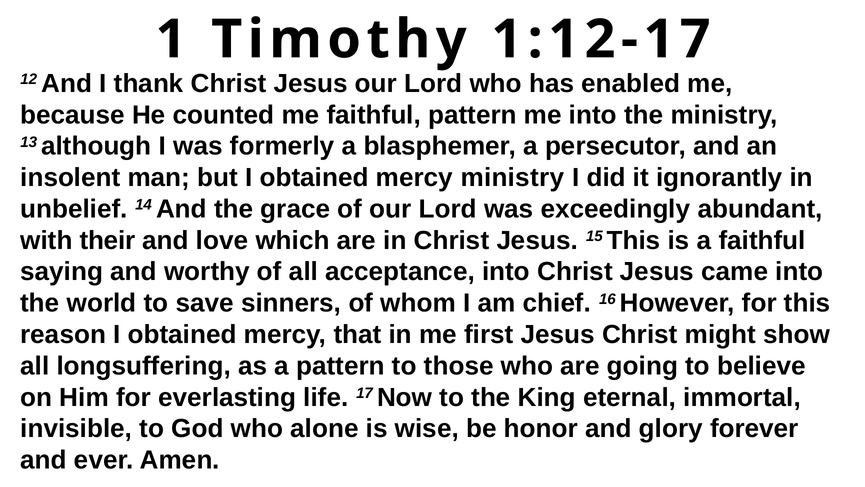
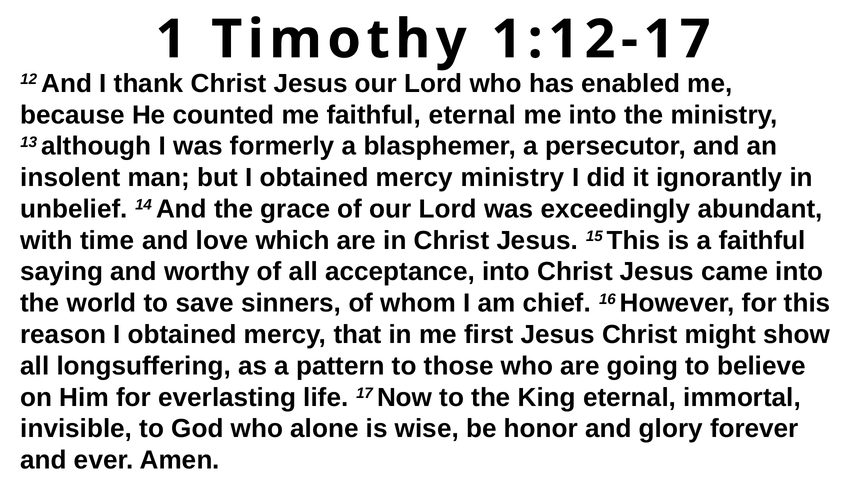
faithful pattern: pattern -> eternal (472, 115)
their: their -> time (107, 240)
